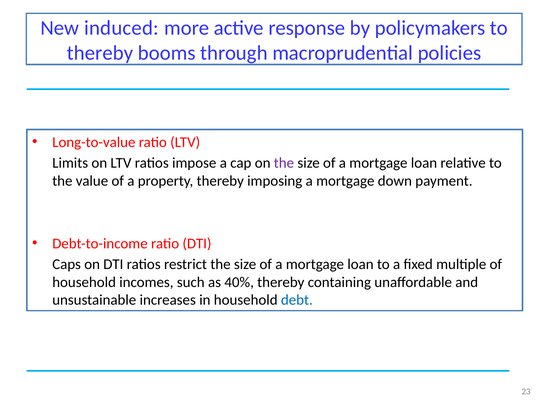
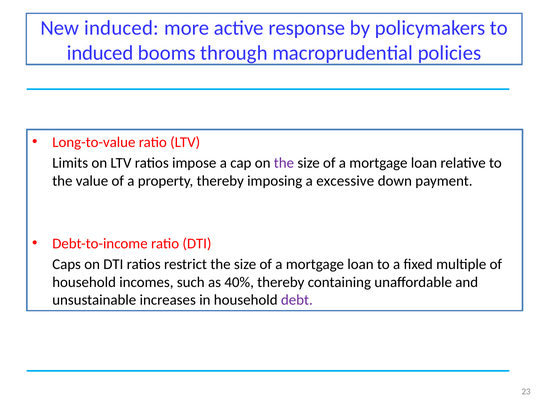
thereby: thereby -> induced (100, 53)
imposing a mortgage: mortgage -> excessive (345, 181)
debt colour: blue -> purple (297, 300)
